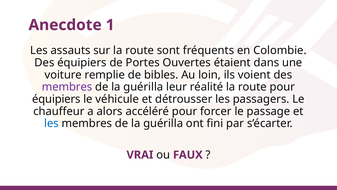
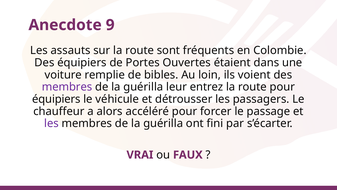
1: 1 -> 9 (110, 25)
réalité: réalité -> entrez (207, 87)
les colour: blue -> purple (51, 123)
